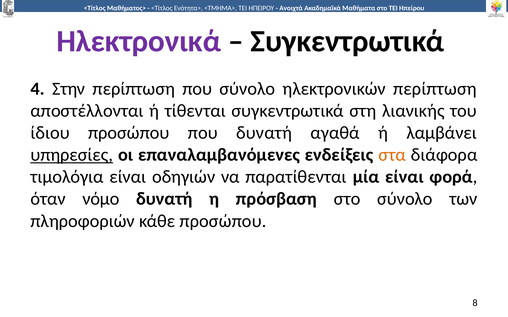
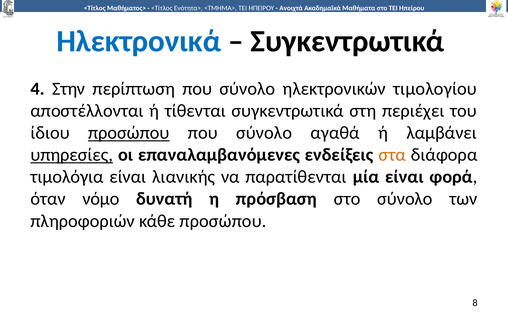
Ηλεκτρονικά colour: purple -> blue (139, 41)
ηλεκτρονικών περίπτωση: περίπτωση -> τιμολογίου (435, 89)
λιανικής: λιανικής -> περιέχει (413, 111)
προσώπου underline: none -> present (129, 133)
δυνατή: δυνατή -> σύνολο (264, 133)
οδηγιών: οδηγιών -> λιανικής (184, 177)
